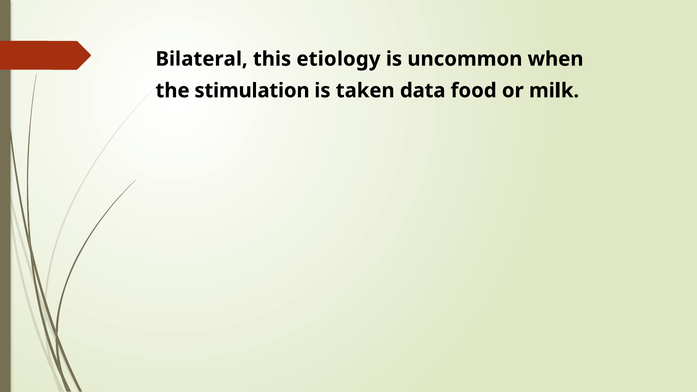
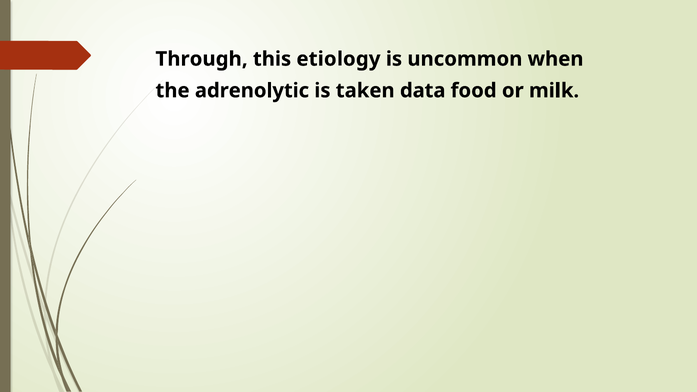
Bilateral: Bilateral -> Through (202, 59)
stimulation: stimulation -> adrenolytic (252, 91)
